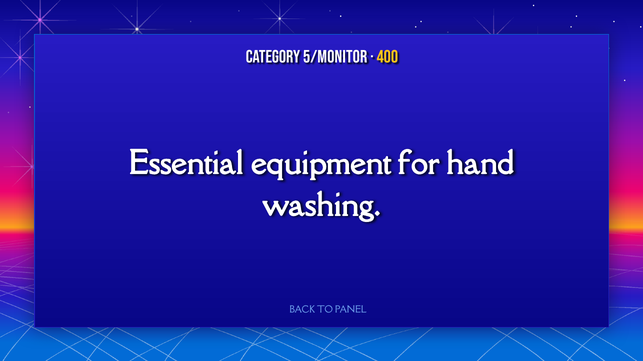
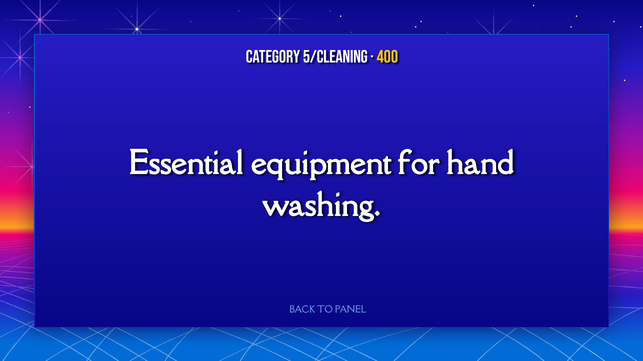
5/monitor: 5/monitor -> 5/cleaning (335, 57)
